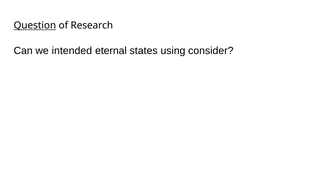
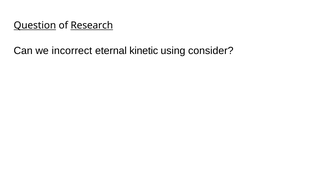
Research underline: none -> present (92, 26)
intended: intended -> incorrect (72, 51)
states: states -> kinetic (144, 51)
